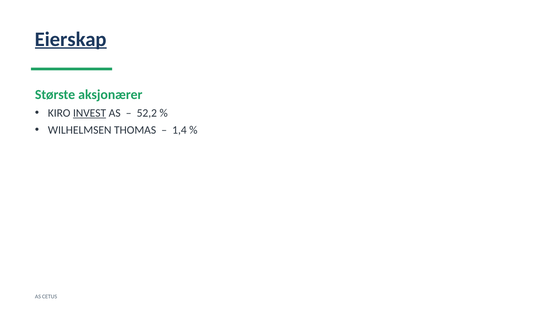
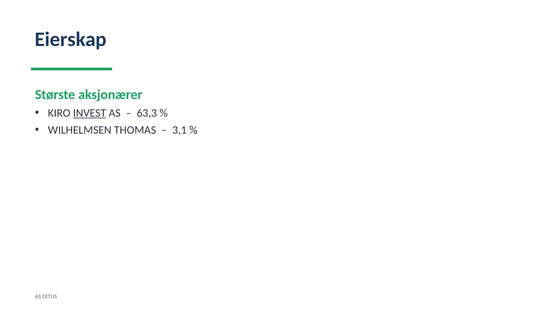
Eierskap underline: present -> none (71, 39)
52,2: 52,2 -> 63,3 (147, 113)
1,4: 1,4 -> 3,1 (179, 130)
